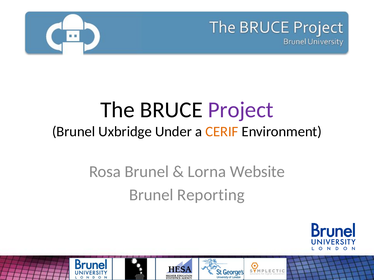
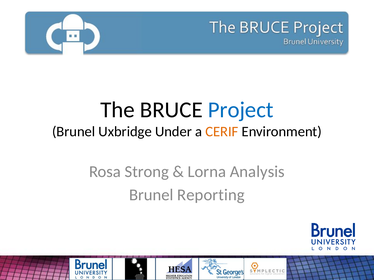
Project colour: purple -> blue (241, 110)
Rosa Brunel: Brunel -> Strong (147, 172)
Website: Website -> Analysis (257, 172)
